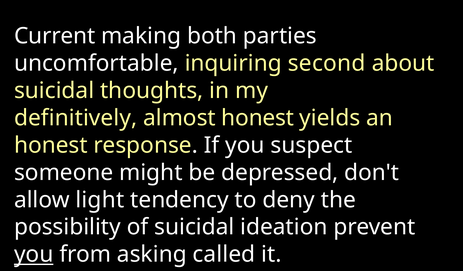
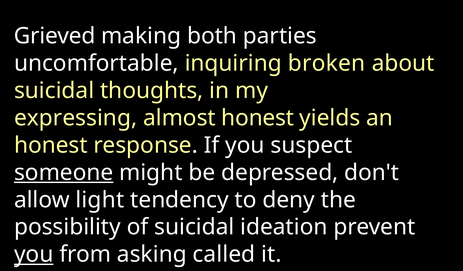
Current: Current -> Grieved (55, 36)
second: second -> broken (327, 63)
definitively: definitively -> expressing (76, 118)
someone underline: none -> present (64, 173)
